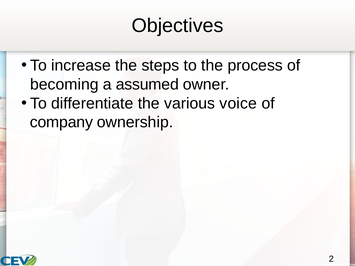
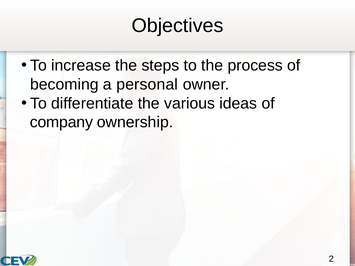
assumed: assumed -> personal (147, 85)
voice: voice -> ideas (238, 103)
